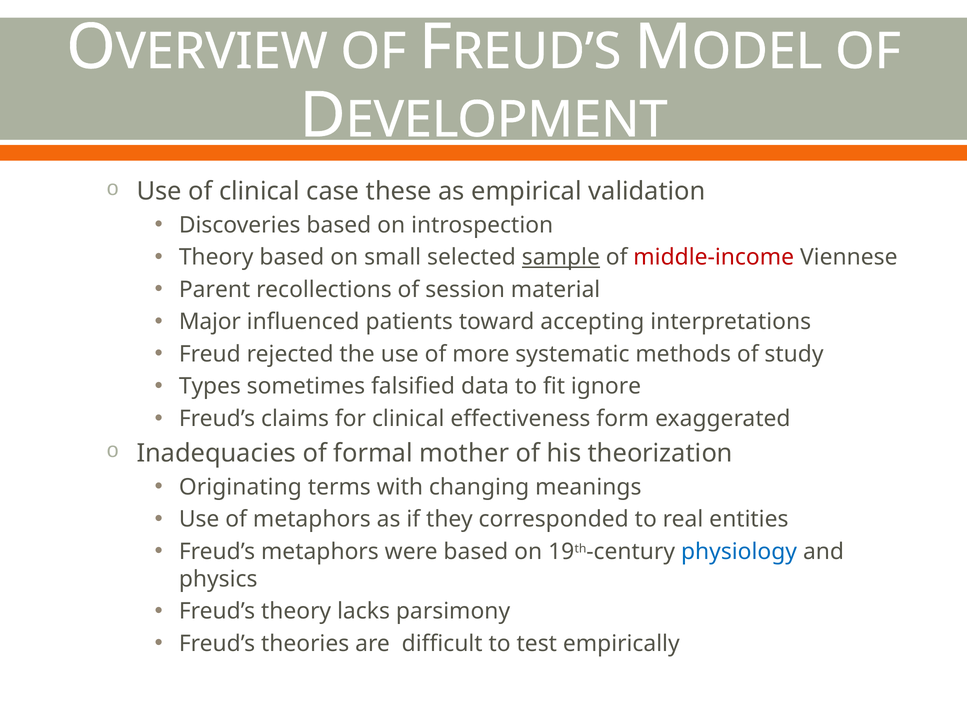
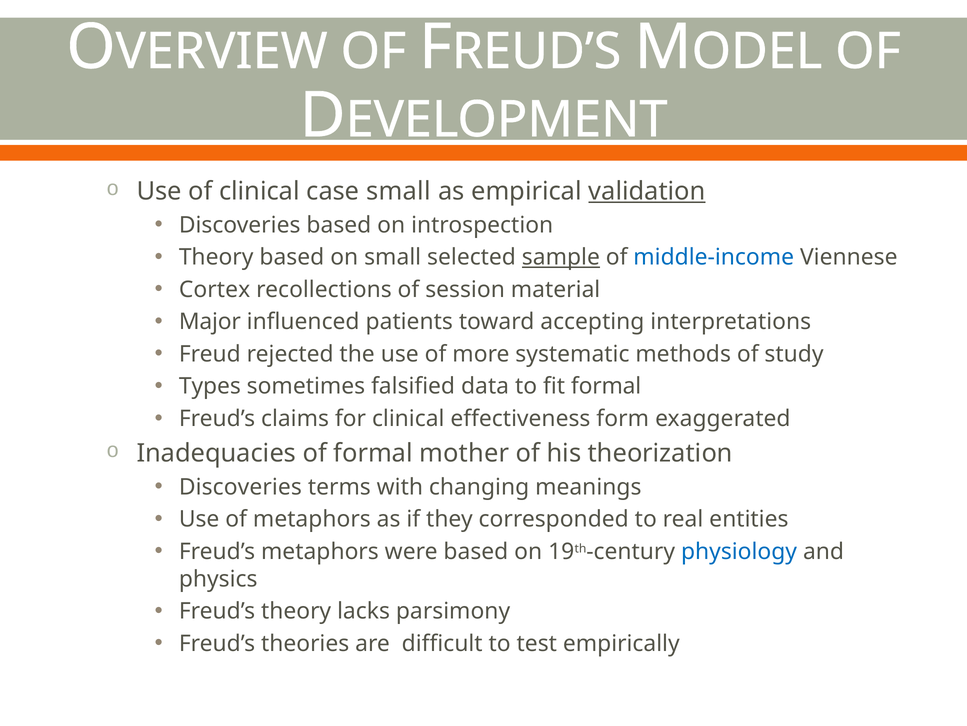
case these: these -> small (399, 191)
validation underline: none -> present (647, 191)
middle-income colour: red -> blue (714, 257)
Parent: Parent -> Cortex (215, 289)
fit ignore: ignore -> formal (606, 386)
Originating: Originating -> Discoveries (240, 487)
